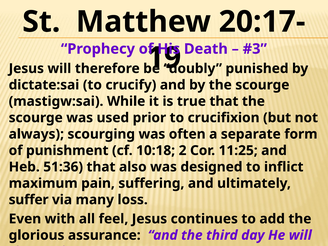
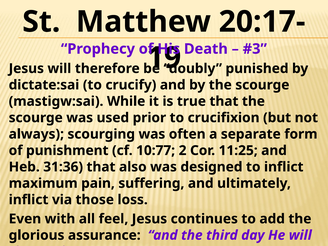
10:18: 10:18 -> 10:77 (156, 151)
51:36: 51:36 -> 31:36 (63, 167)
suffer: suffer -> inflict (29, 200)
many: many -> those (95, 200)
